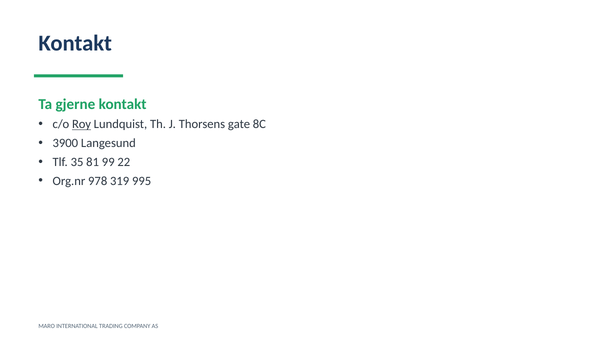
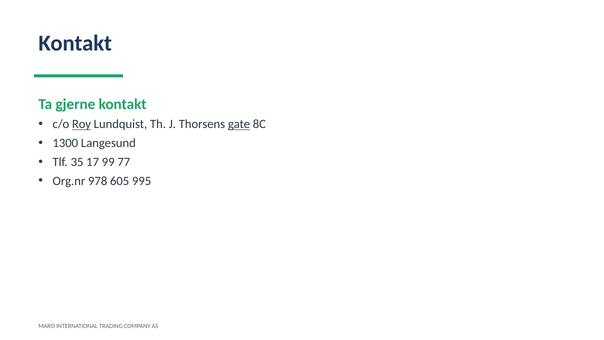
gate underline: none -> present (239, 124)
3900: 3900 -> 1300 (65, 143)
81: 81 -> 17 (93, 162)
22: 22 -> 77 (124, 162)
319: 319 -> 605 (120, 181)
